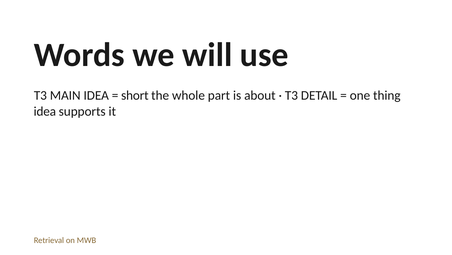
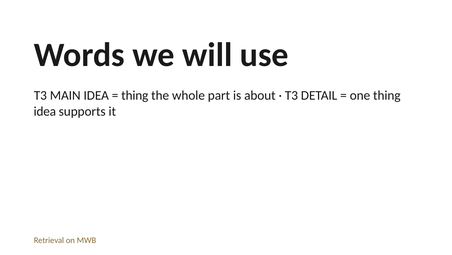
short: short -> thing (135, 95)
